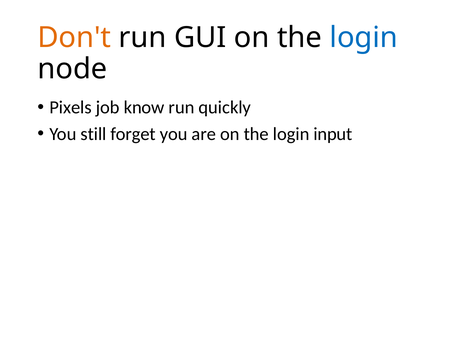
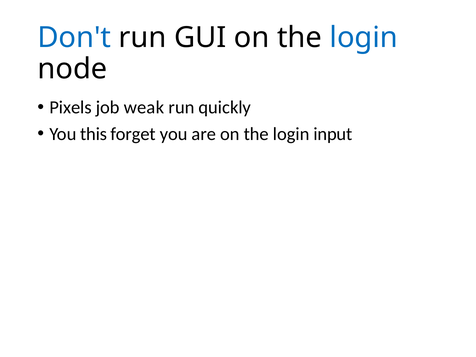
Don't colour: orange -> blue (74, 38)
know: know -> weak (144, 107)
still: still -> this (94, 134)
